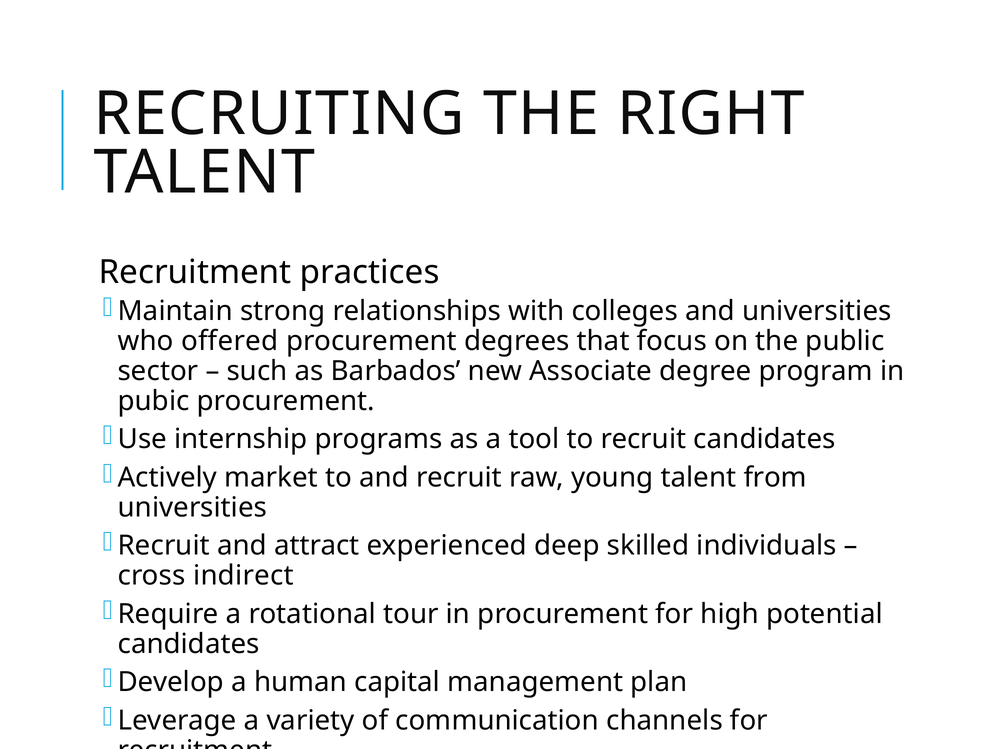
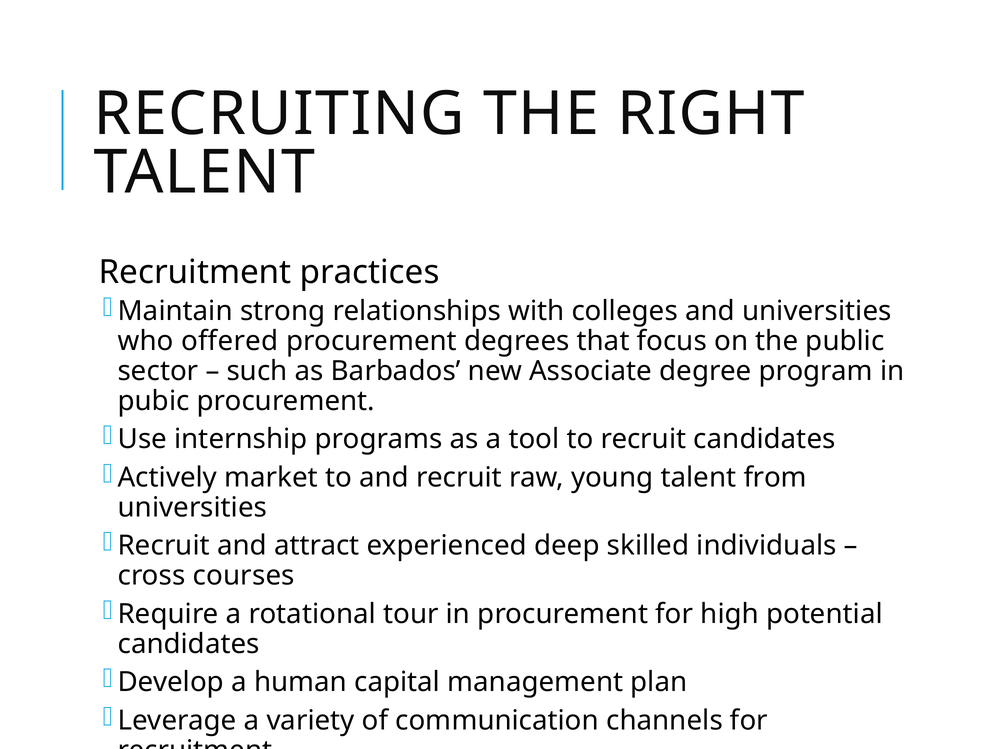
indirect: indirect -> courses (244, 575)
